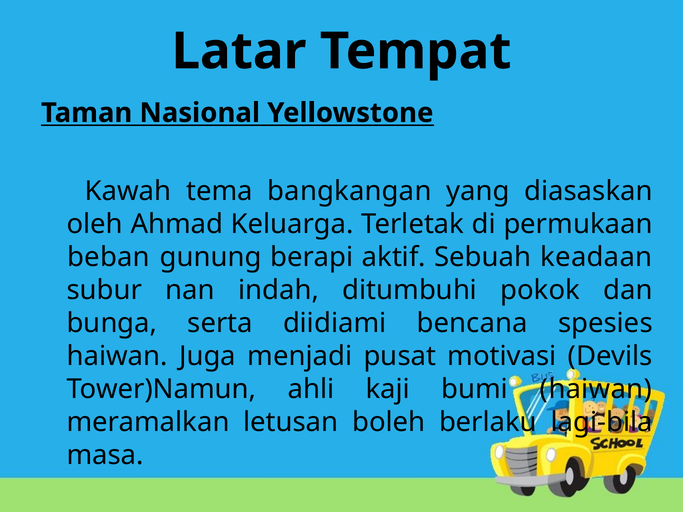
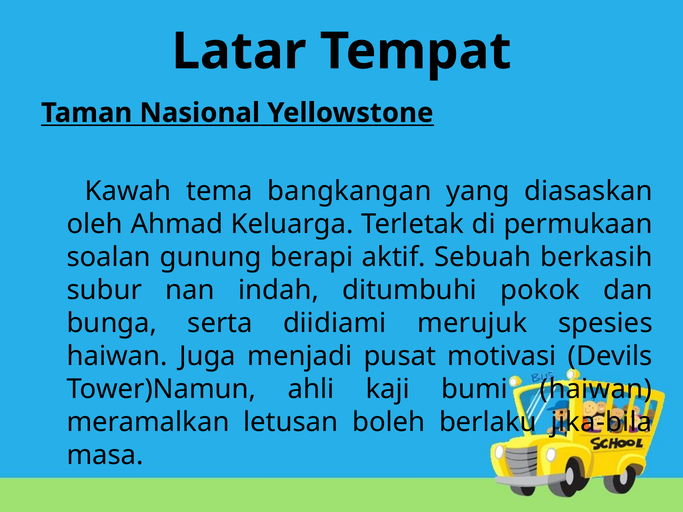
beban: beban -> soalan (109, 257)
keadaan: keadaan -> berkasih (596, 257)
bencana: bencana -> merujuk (472, 323)
lagi-bila: lagi-bila -> jika-bila (602, 422)
